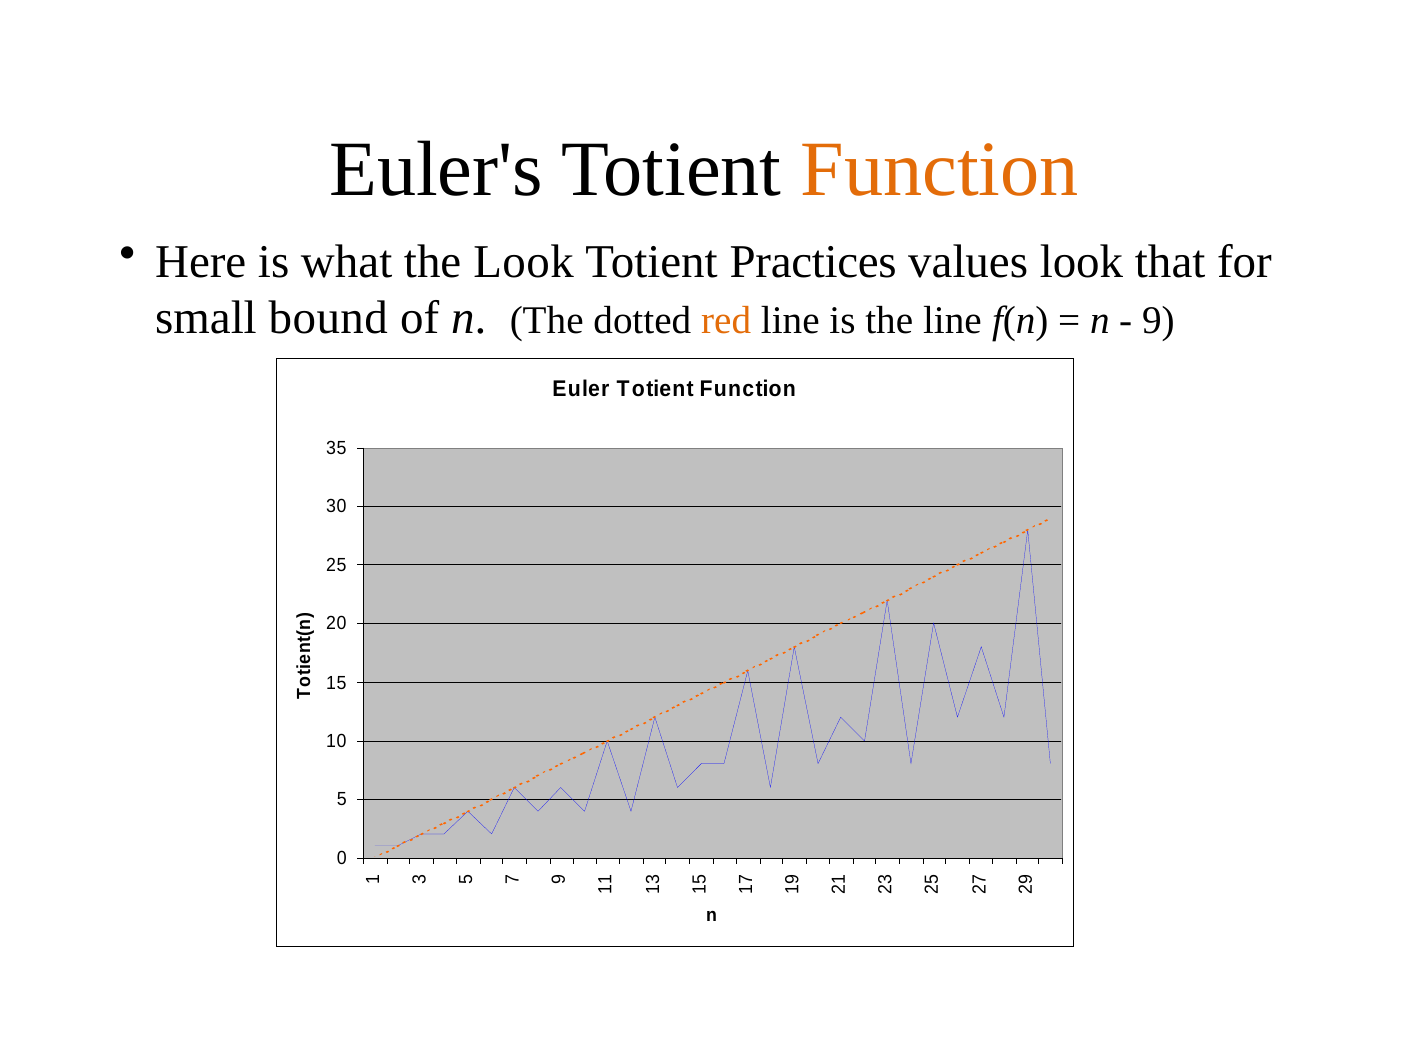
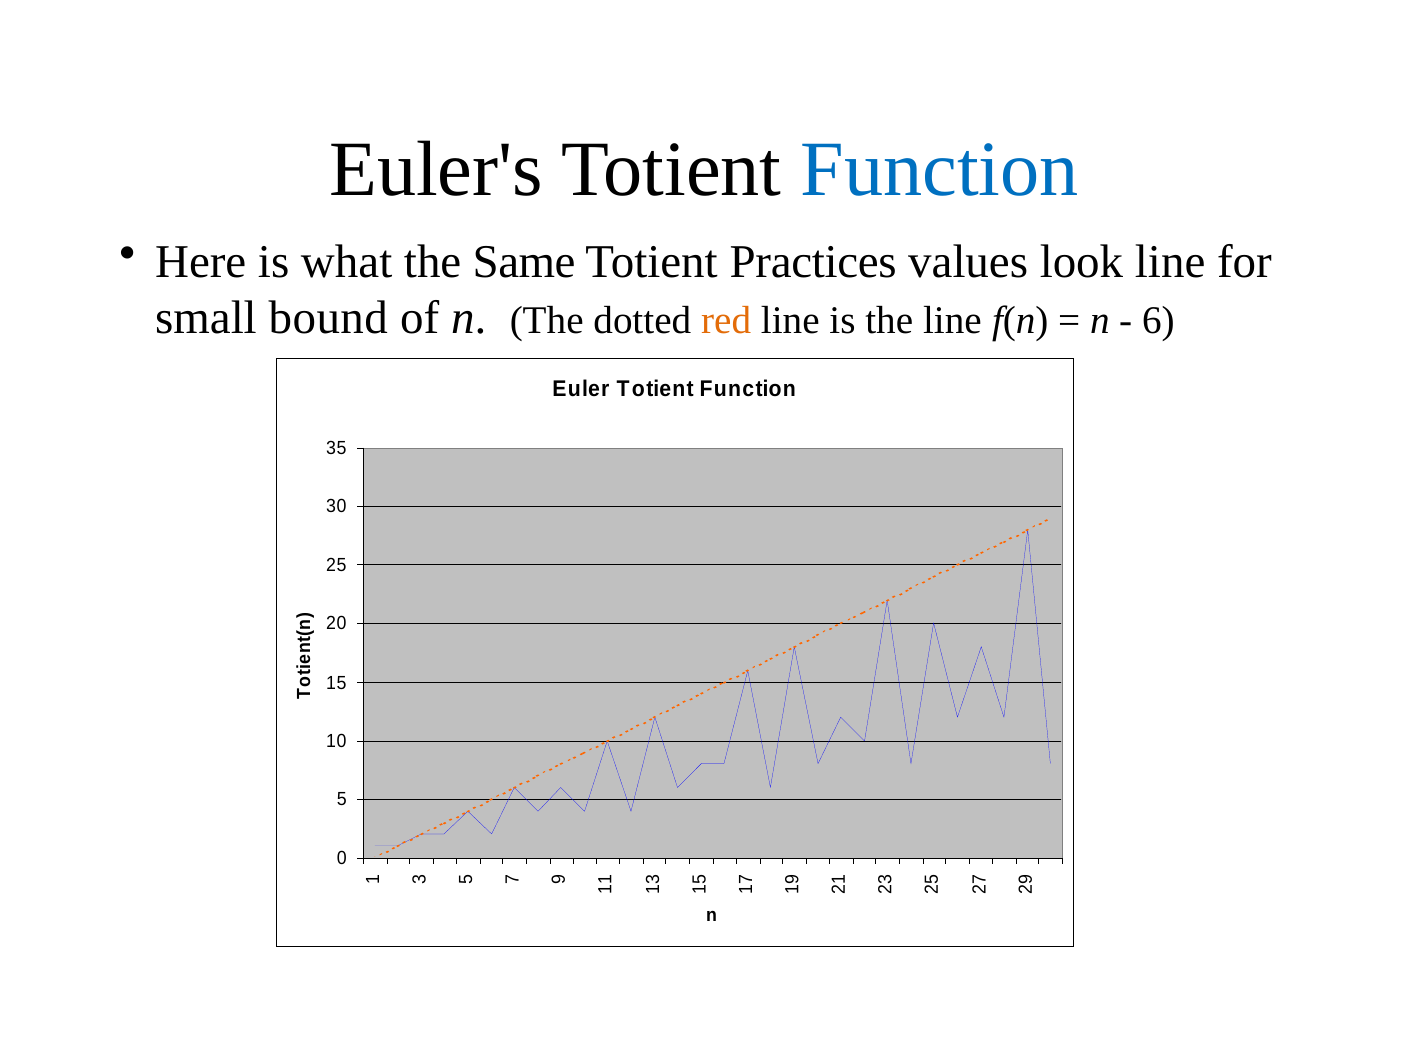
Function colour: orange -> blue (940, 170)
the Look: Look -> Same (524, 262)
look that: that -> line (1170, 262)
9: 9 -> 6 (1158, 320)
